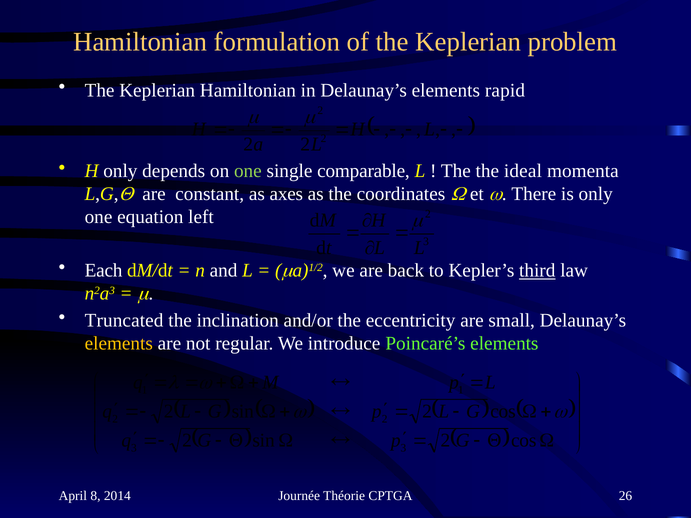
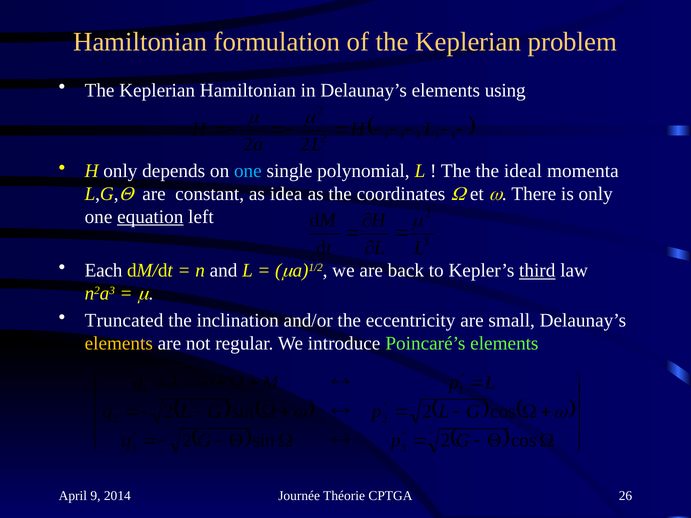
rapid: rapid -> using (505, 90)
one colour: light green -> light blue (248, 171)
comparable: comparable -> polynomial (363, 171)
axes: axes -> idea (286, 194)
equation underline: none -> present (150, 217)
8: 8 -> 9 (95, 496)
